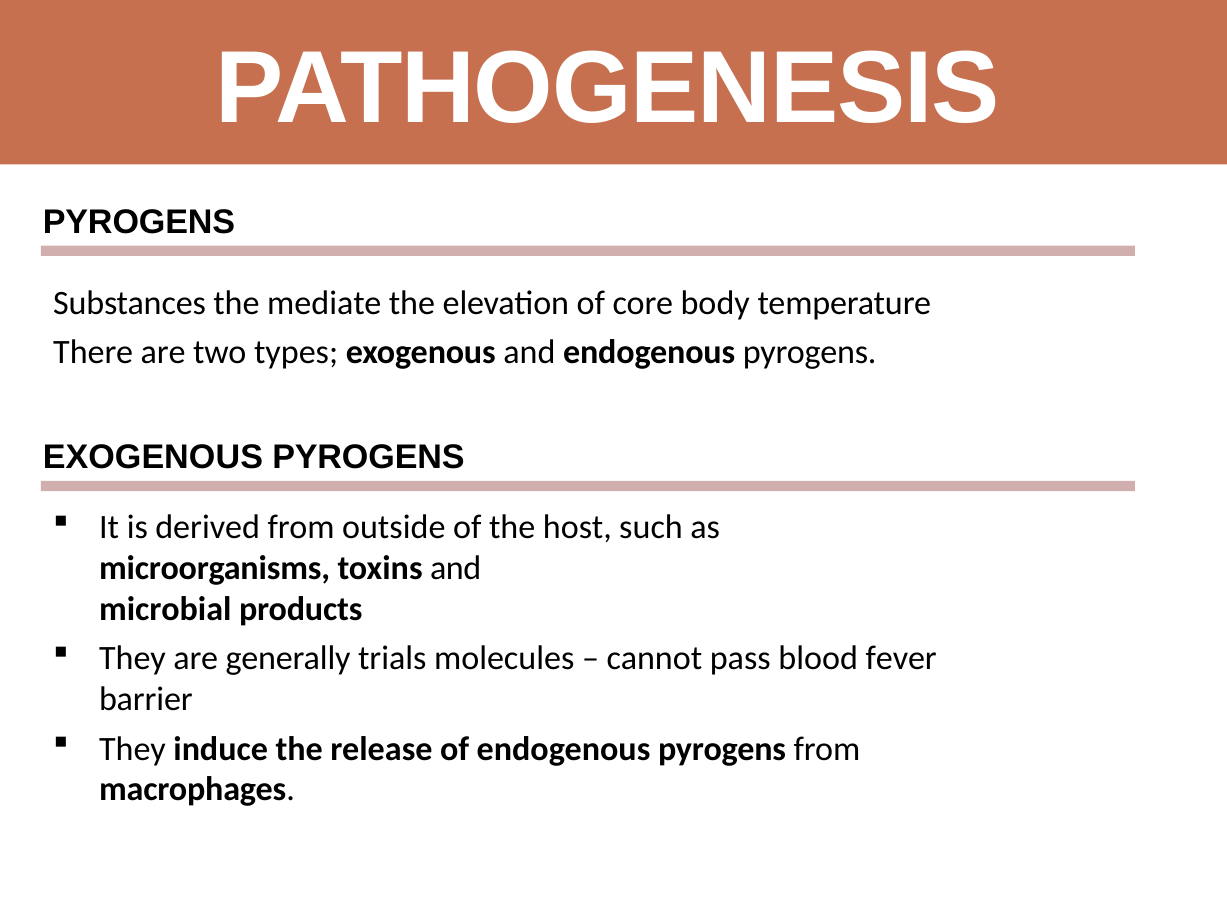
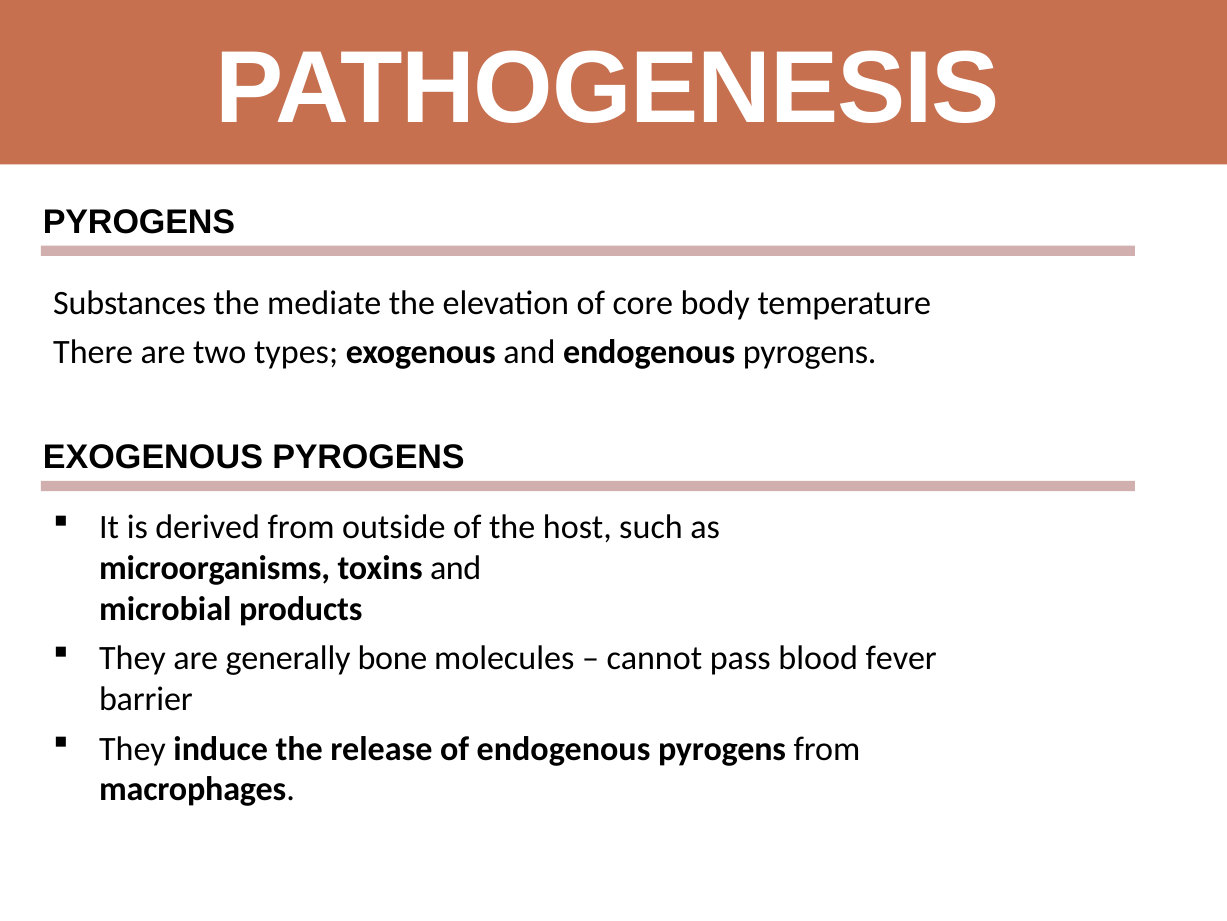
trials: trials -> bone (392, 658)
